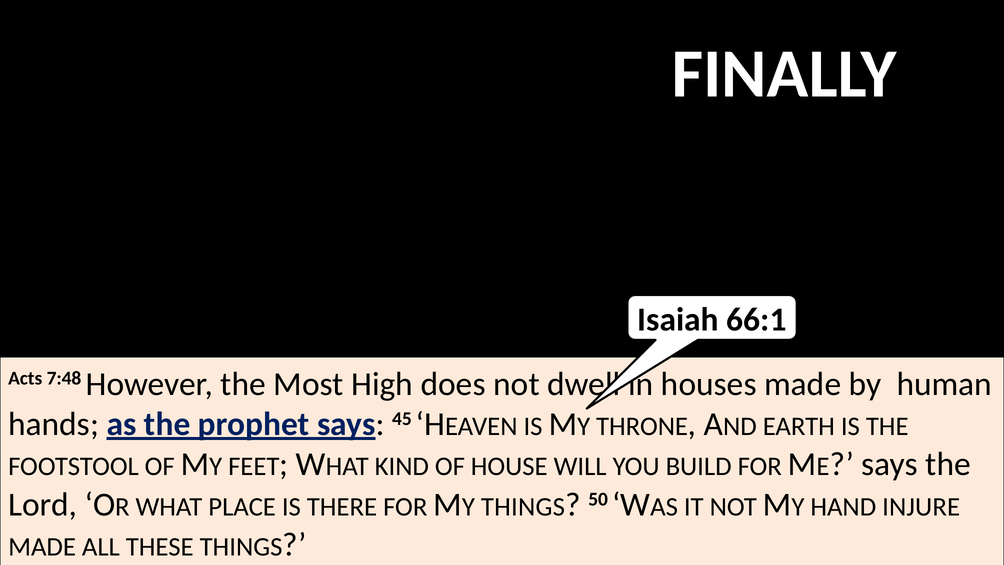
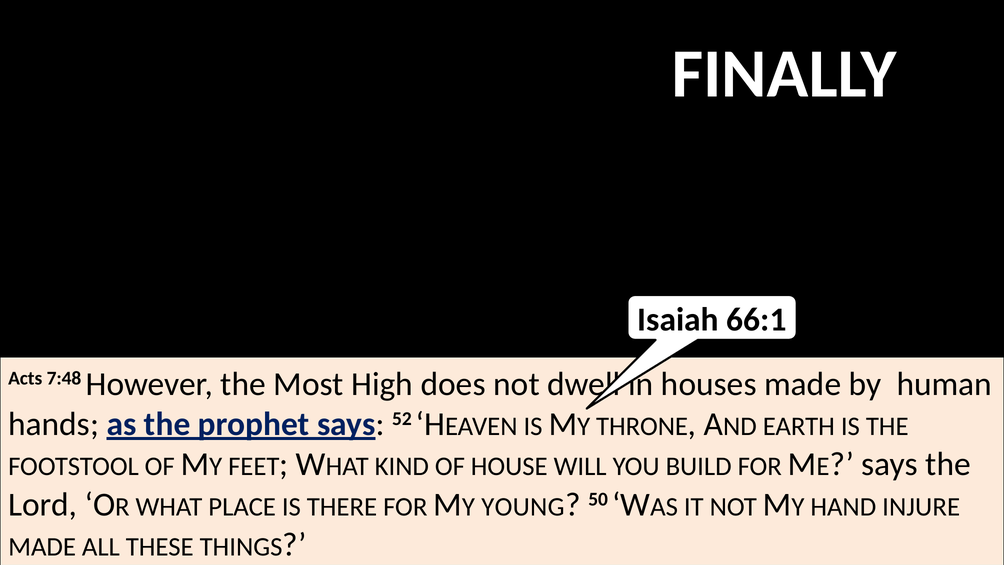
45: 45 -> 52 (402, 419)
THINGS: THINGS -> YOUNG (523, 507)
